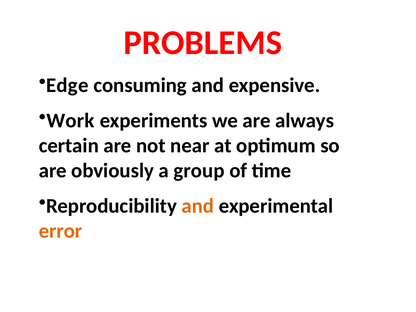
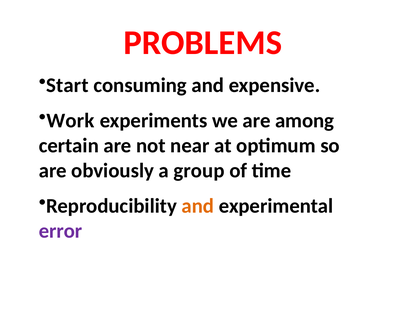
Edge: Edge -> Start (67, 85)
always: always -> among (305, 121)
error colour: orange -> purple (61, 231)
